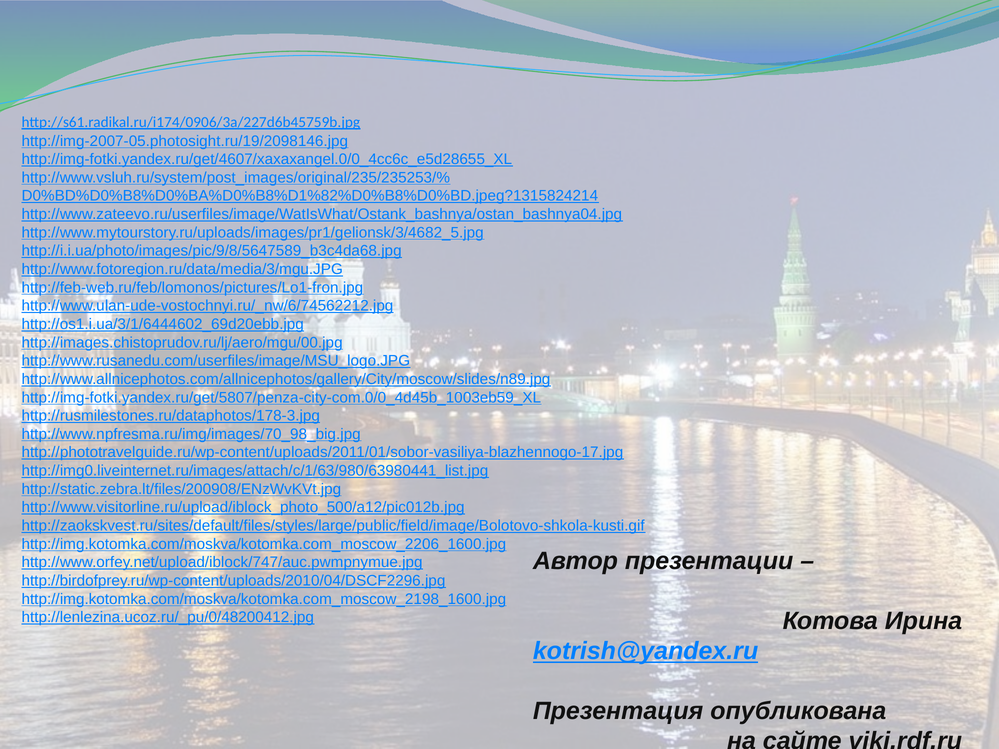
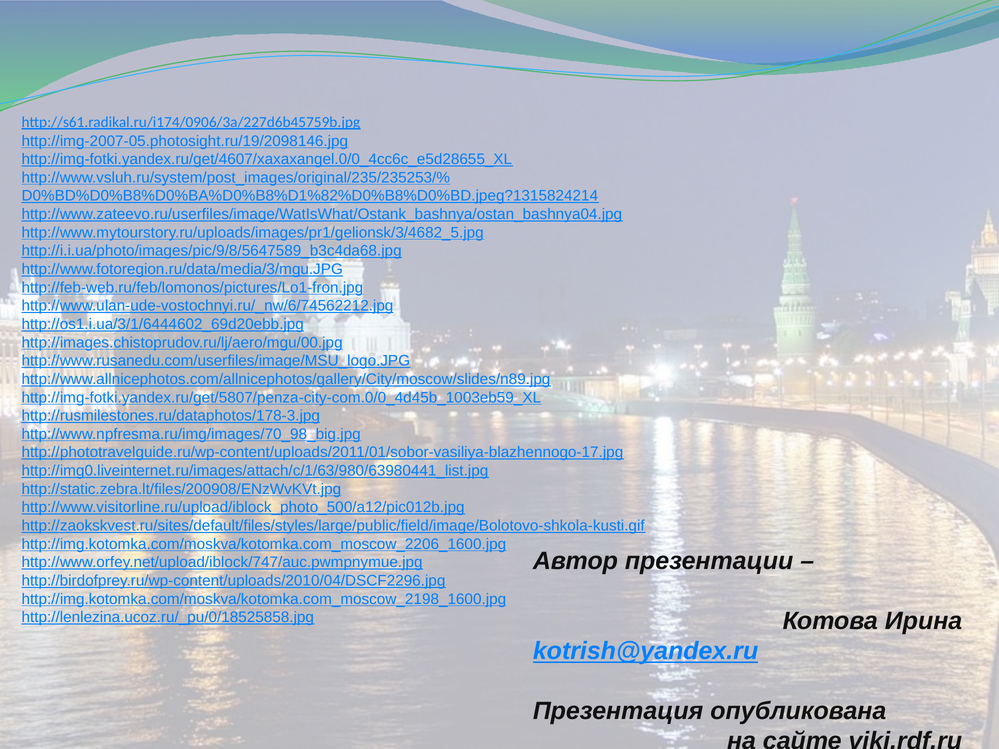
http://lenlezina.ucoz.ru/_pu/0/48200412.jpg: http://lenlezina.ucoz.ru/_pu/0/48200412.jpg -> http://lenlezina.ucoz.ru/_pu/0/18525858.jpg (168, 618)
